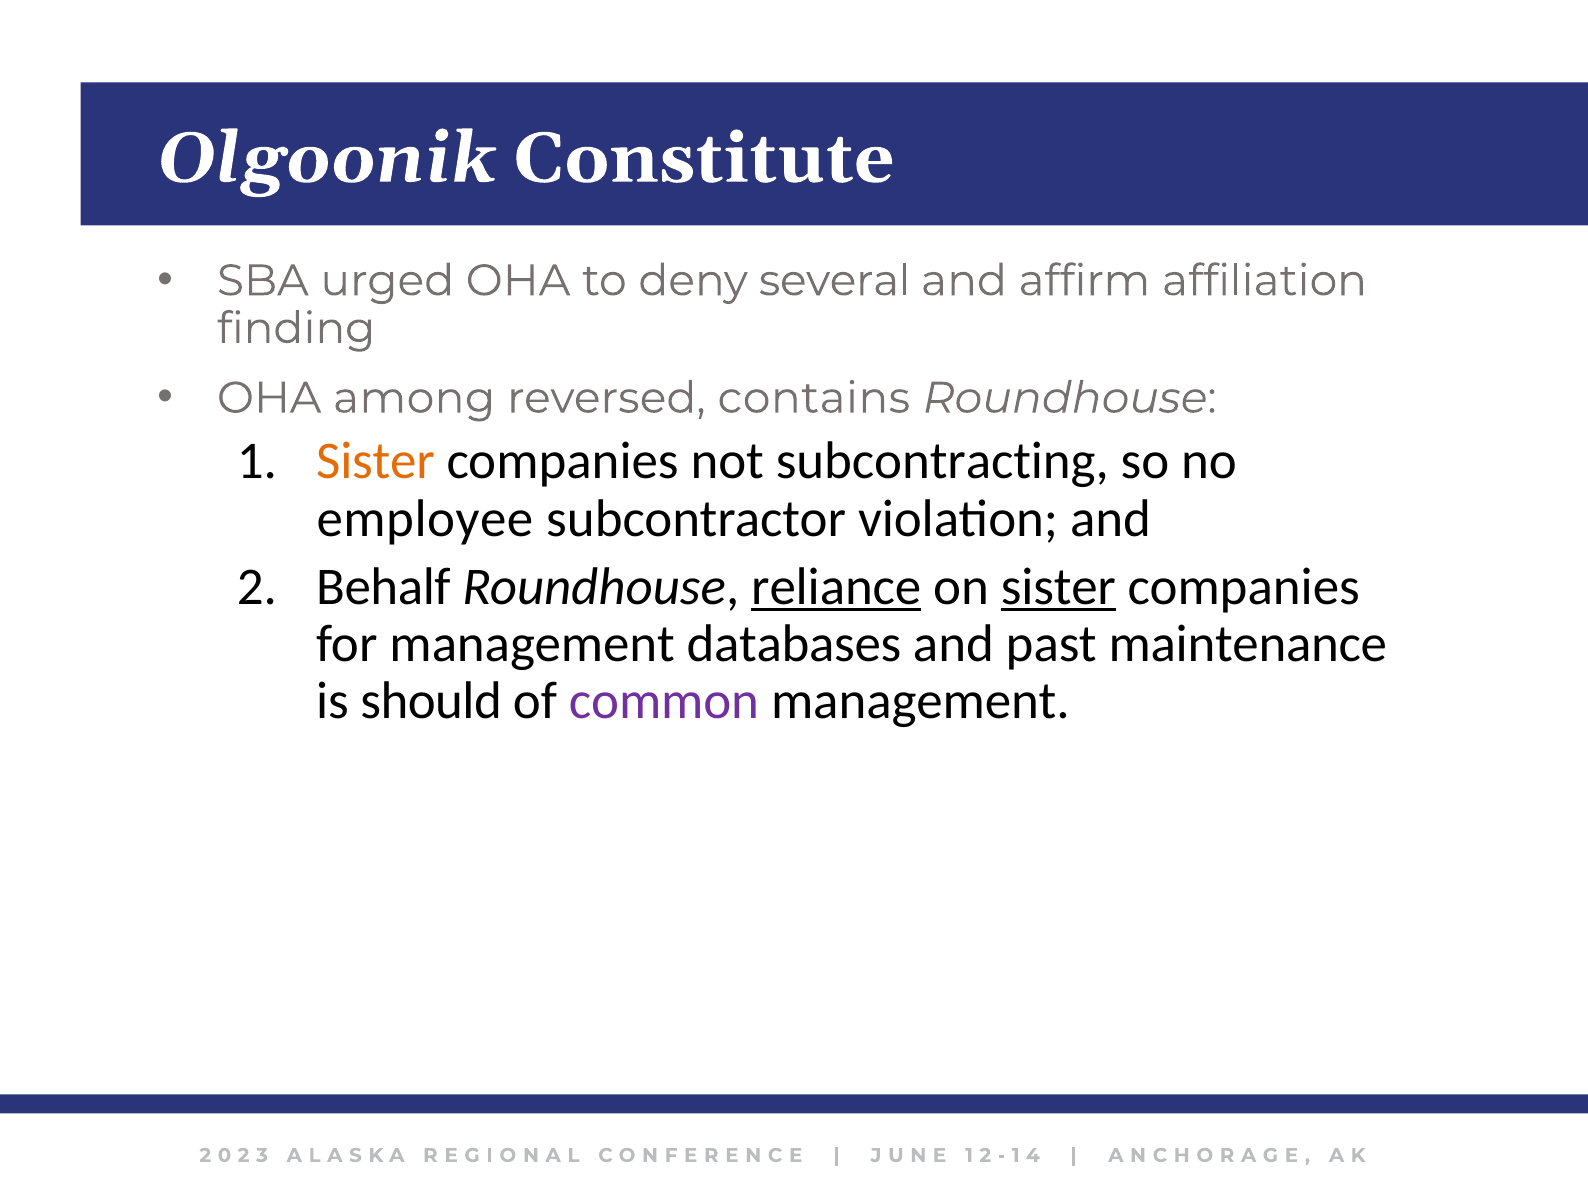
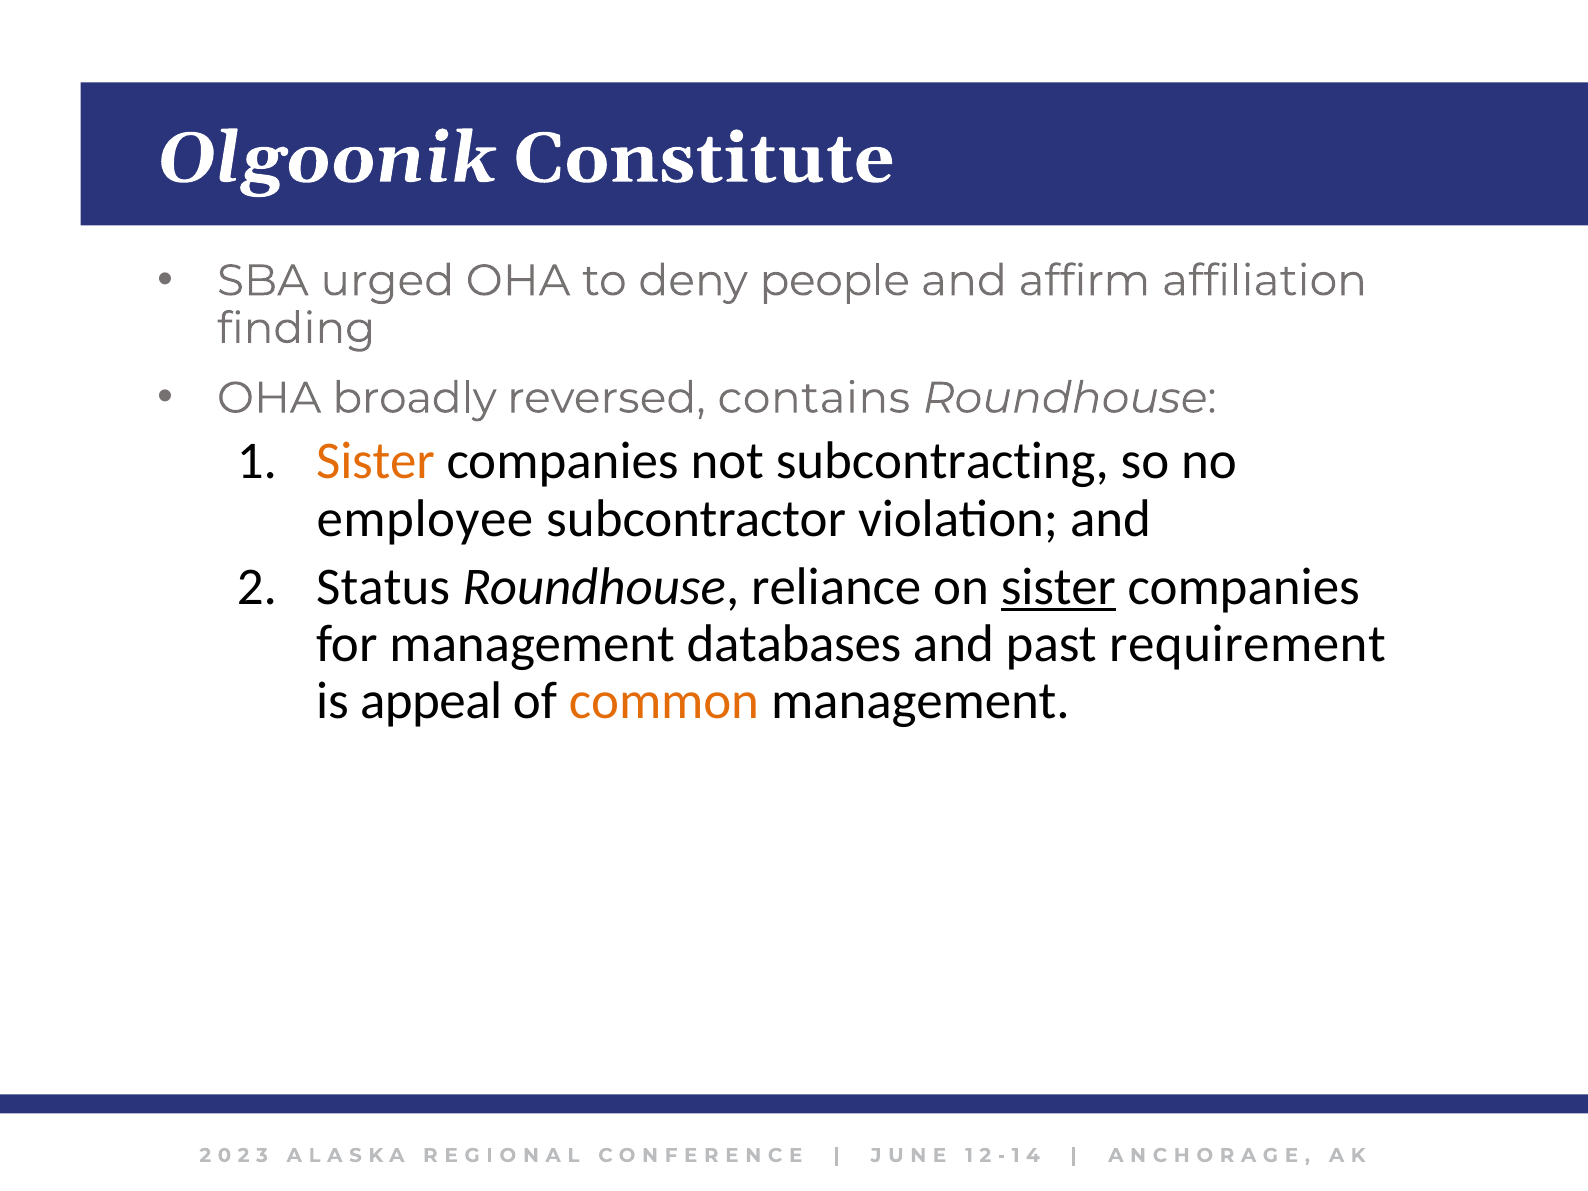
several: several -> people (835, 281)
among: among -> broadly (414, 398)
Behalf: Behalf -> Status (383, 587)
reliance underline: present -> none (836, 587)
maintenance: maintenance -> requirement (1247, 644)
should: should -> appeal (431, 701)
common colour: purple -> orange (664, 701)
